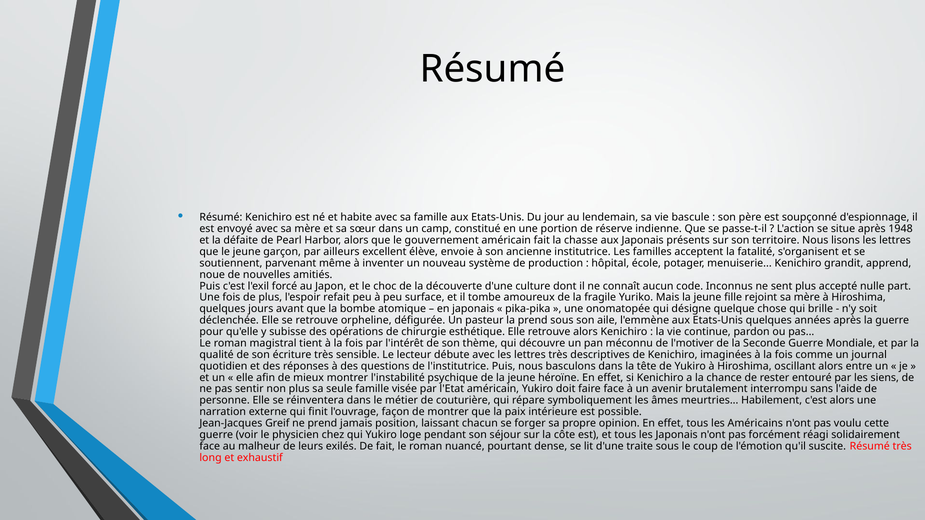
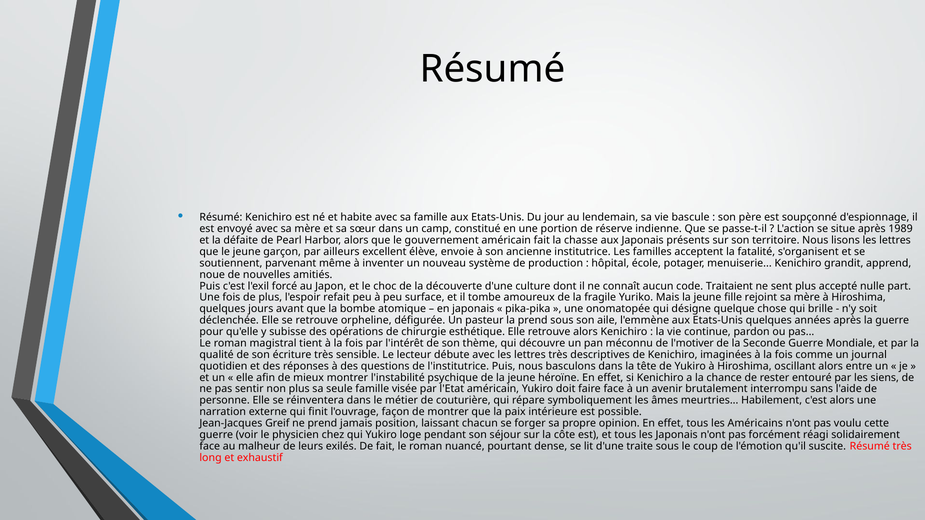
1948: 1948 -> 1989 (901, 229)
Inconnus: Inconnus -> Traitaient (729, 286)
